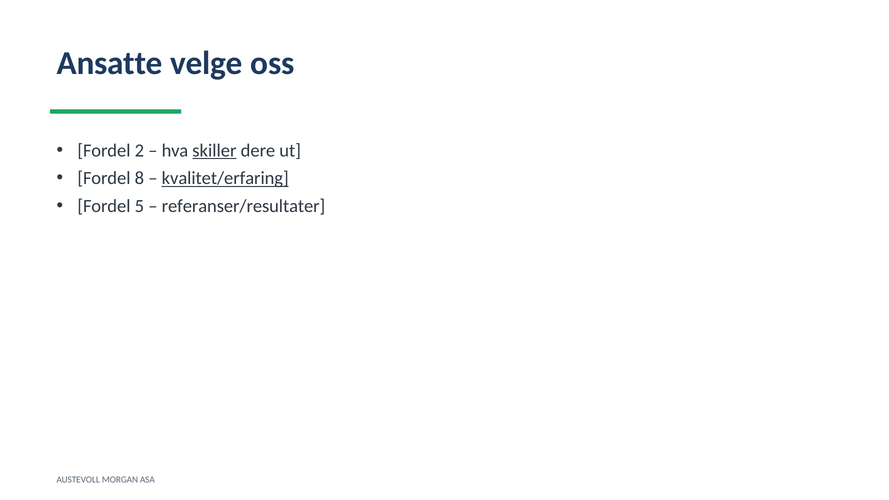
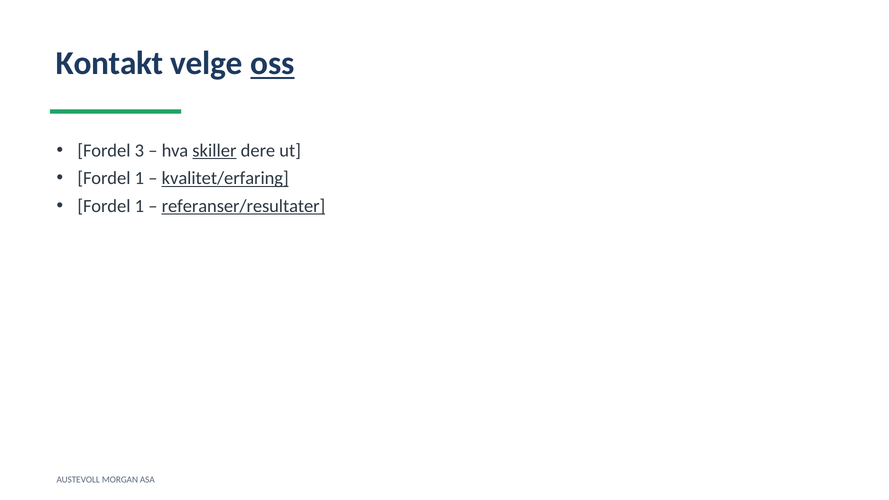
Ansatte: Ansatte -> Kontakt (110, 63)
oss underline: none -> present (272, 63)
2: 2 -> 3 (139, 151)
8: 8 -> 1 (139, 178)
5: 5 -> 1 (139, 206)
referanser/resultater underline: none -> present (243, 206)
